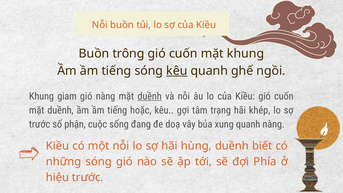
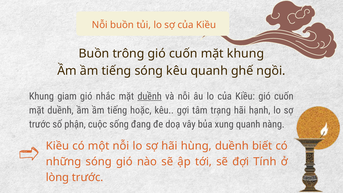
kêu underline: present -> none (177, 71)
gió nàng: nàng -> nhắc (105, 96)
khép: khép -> hạnh (260, 110)
Phía: Phía -> Tính (265, 162)
hiệu: hiệu -> lòng (58, 177)
